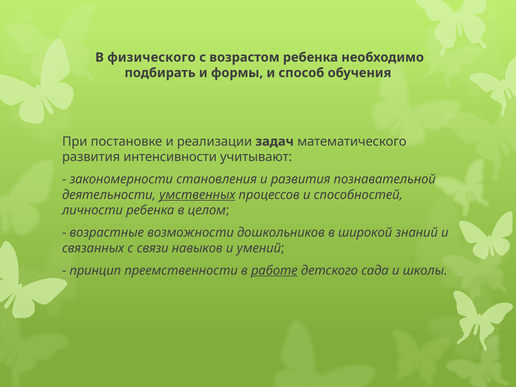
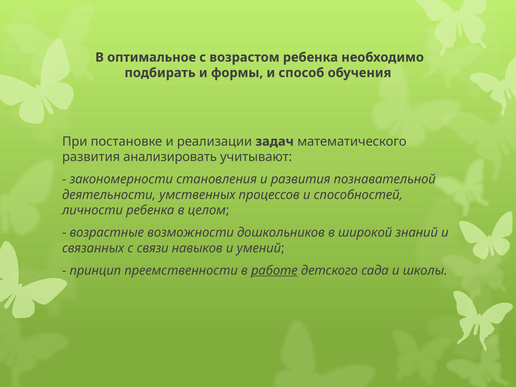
физического: физического -> оптимальное (152, 57)
интенсивности: интенсивности -> анализировать (170, 157)
умственных underline: present -> none (197, 195)
